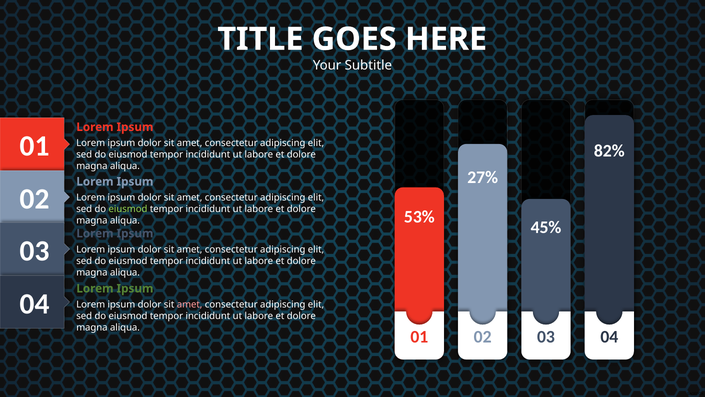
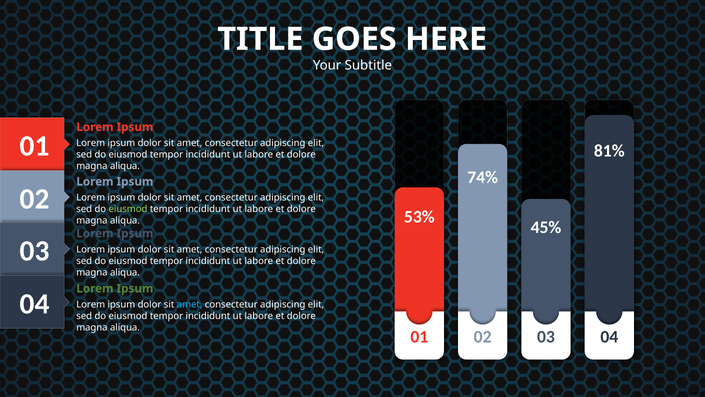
82%: 82% -> 81% (609, 151)
27%: 27% -> 74% (483, 177)
amet colour: pink -> light blue (190, 304)
